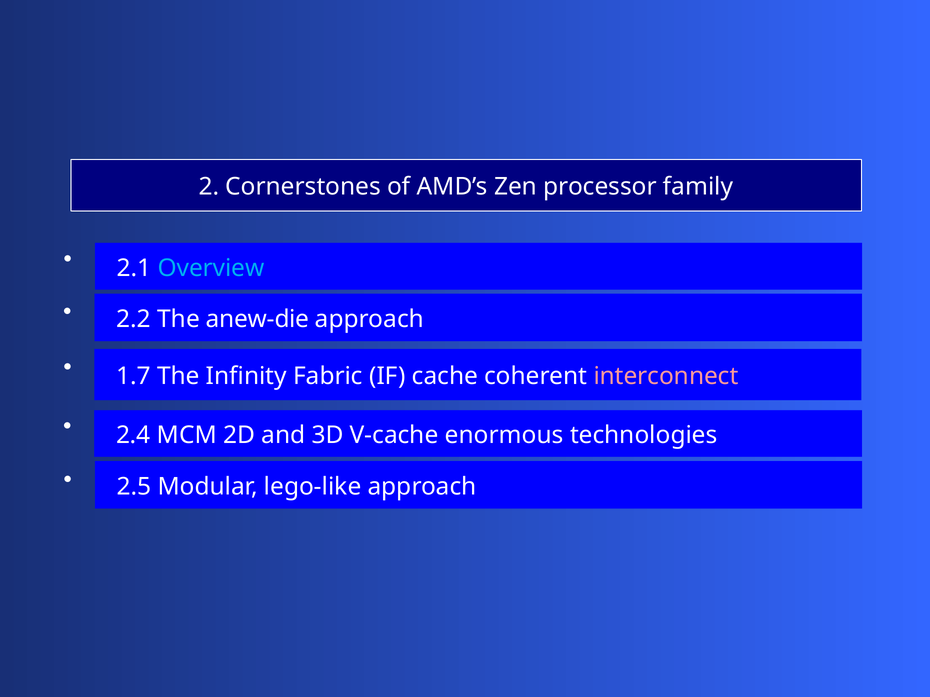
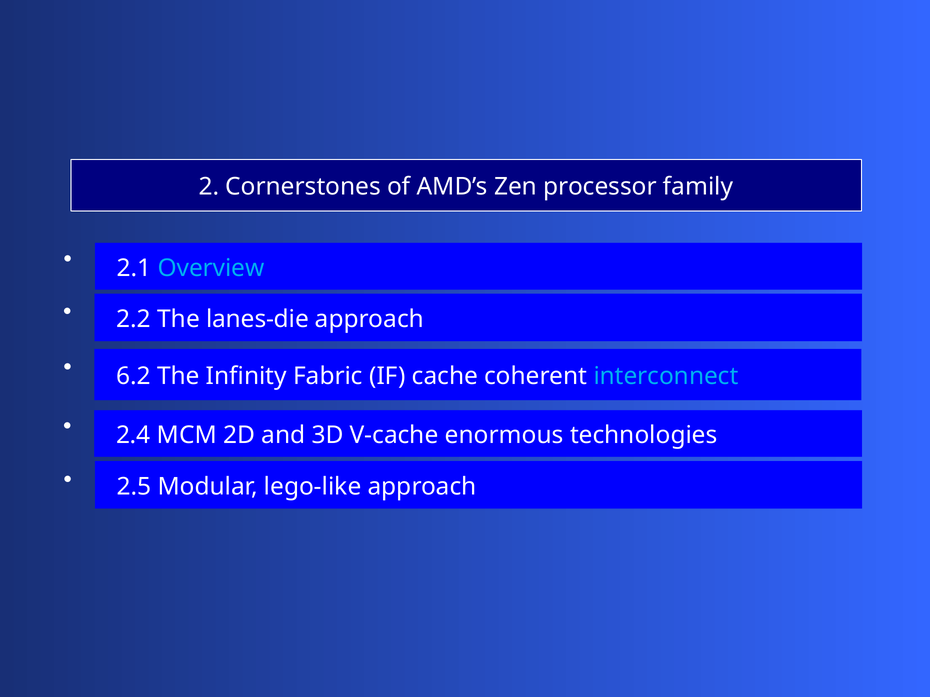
anew-die: anew-die -> lanes-die (257, 319)
1.7: 1.7 -> 6.2 (133, 377)
interconnect colour: pink -> light blue (666, 377)
